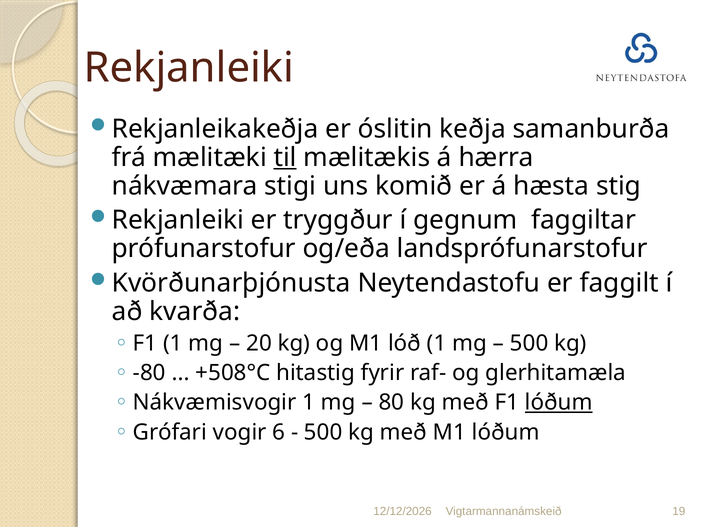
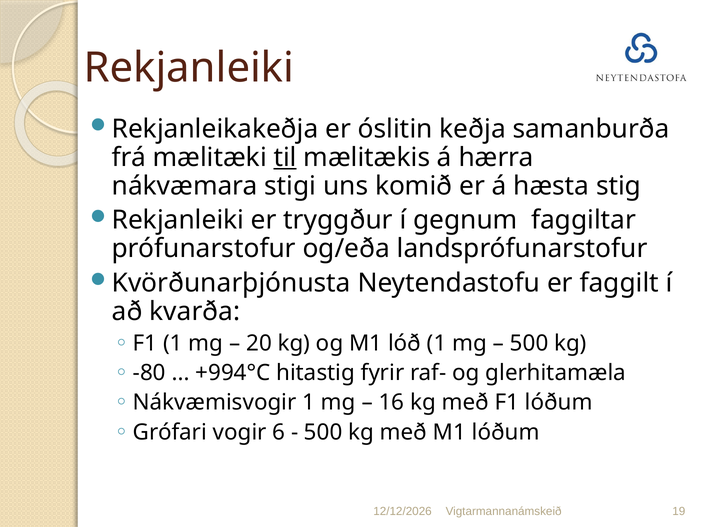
+508°C: +508°C -> +994°C (233, 373)
80: 80 -> 16 (391, 402)
lóðum underline: present -> none (559, 402)
